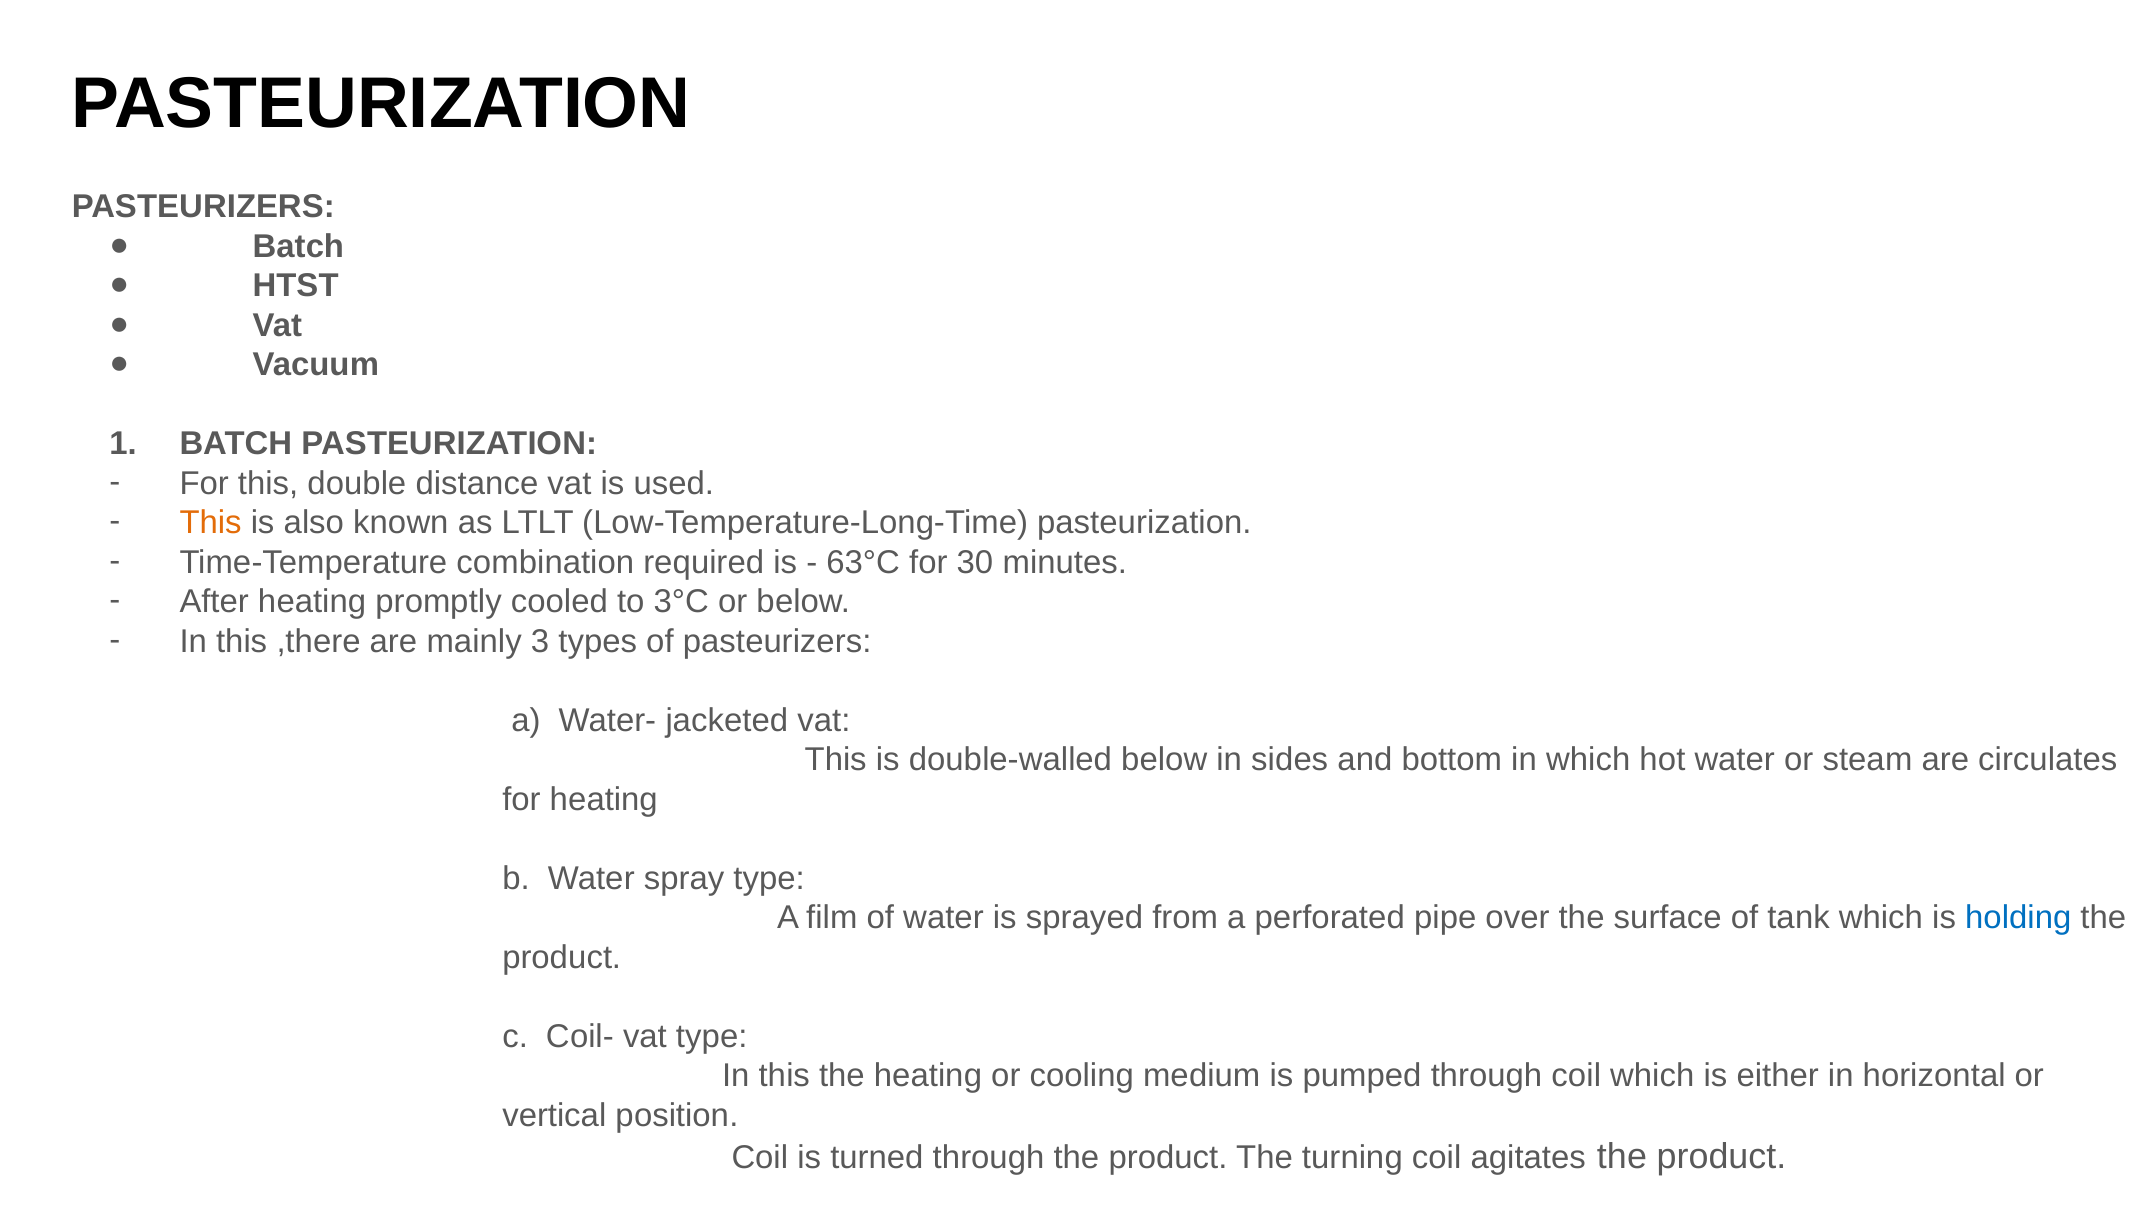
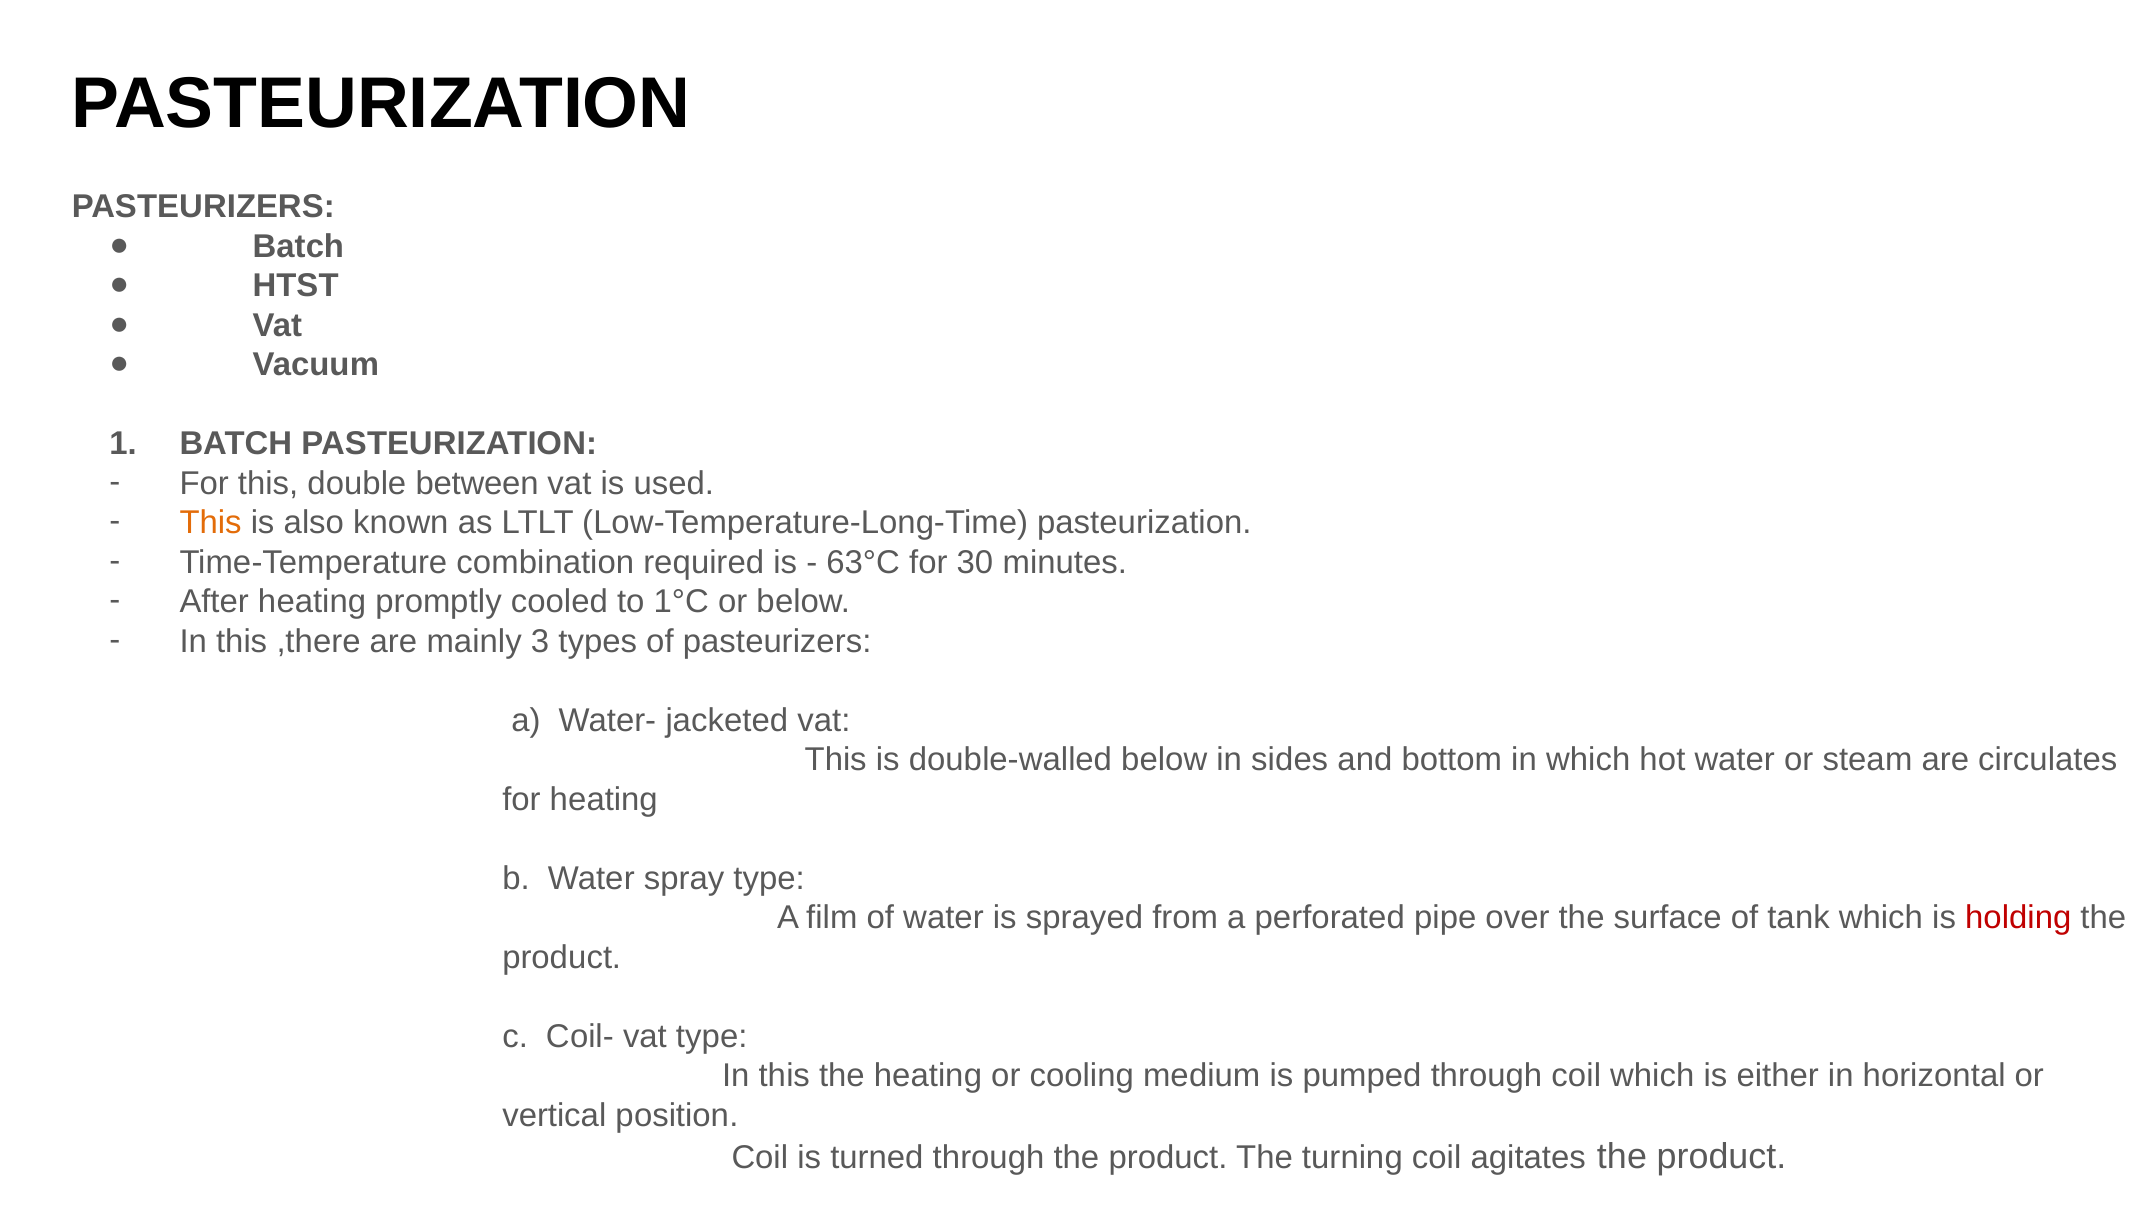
distance: distance -> between (477, 483)
3°C: 3°C -> 1°C (681, 602)
holding colour: blue -> red (2018, 918)
